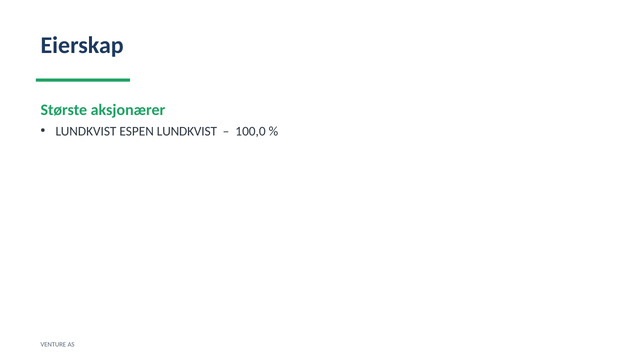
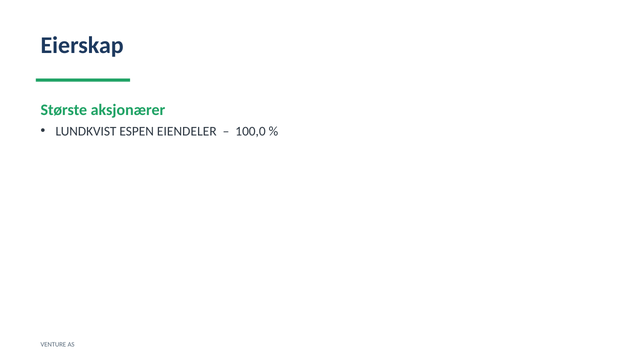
ESPEN LUNDKVIST: LUNDKVIST -> EIENDELER (187, 131)
